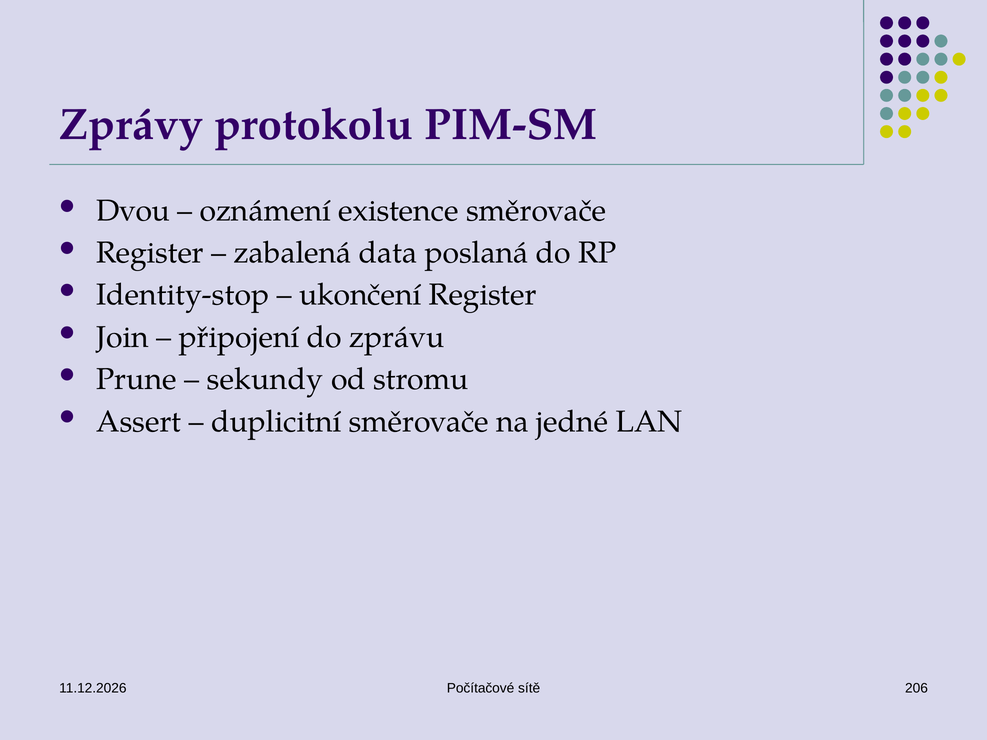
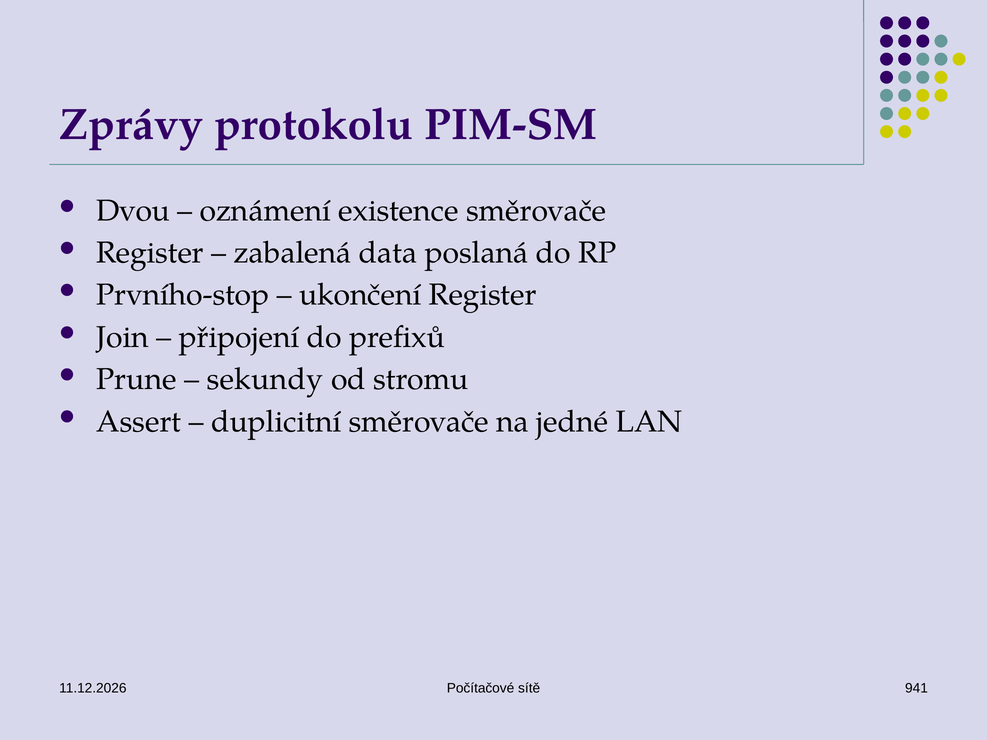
Identity-stop: Identity-stop -> Prvního-stop (183, 295)
zprávu: zprávu -> prefixů (397, 337)
206: 206 -> 941 (916, 689)
